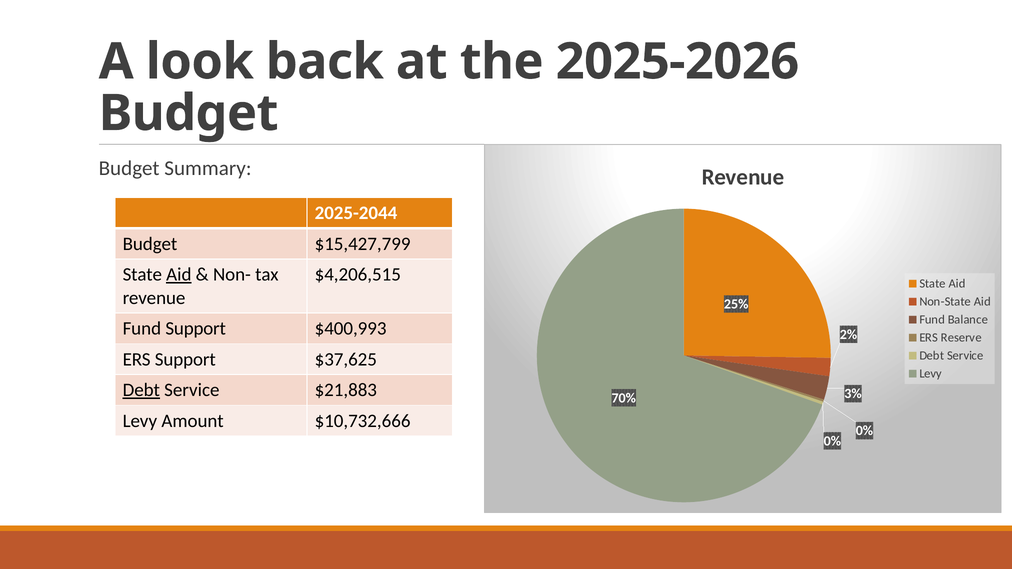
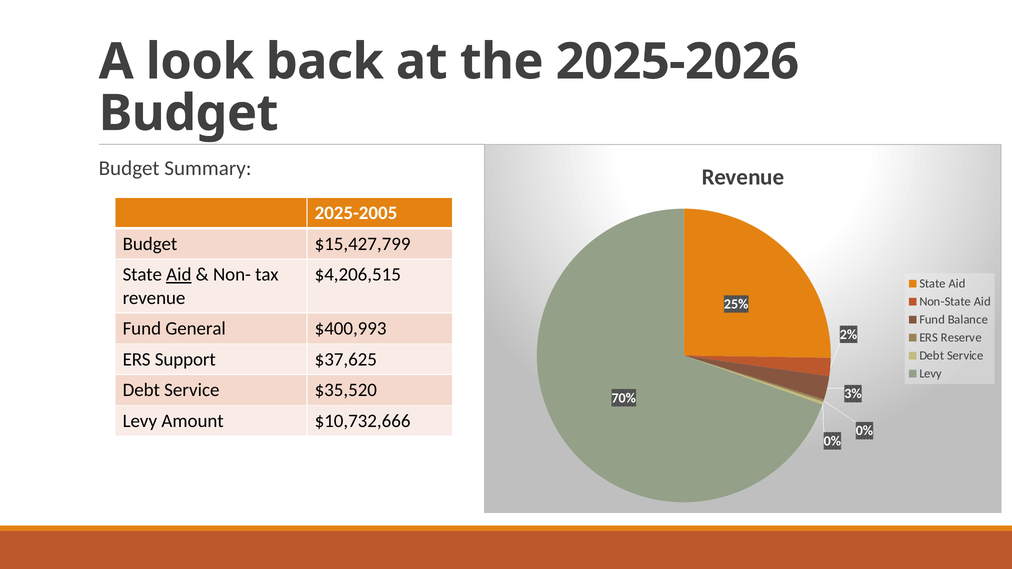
2025-2044: 2025-2044 -> 2025-2005 (356, 213)
Fund Support: Support -> General (196, 329)
Debt underline: present -> none (141, 390)
$21,883: $21,883 -> $35,520 (346, 390)
